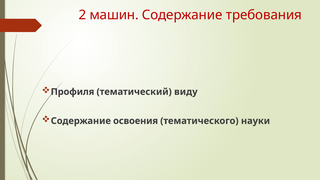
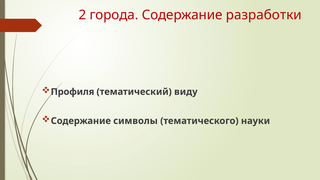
машин: машин -> города (114, 15)
требования: требования -> разработки (264, 15)
освоения: освоения -> символы (135, 121)
